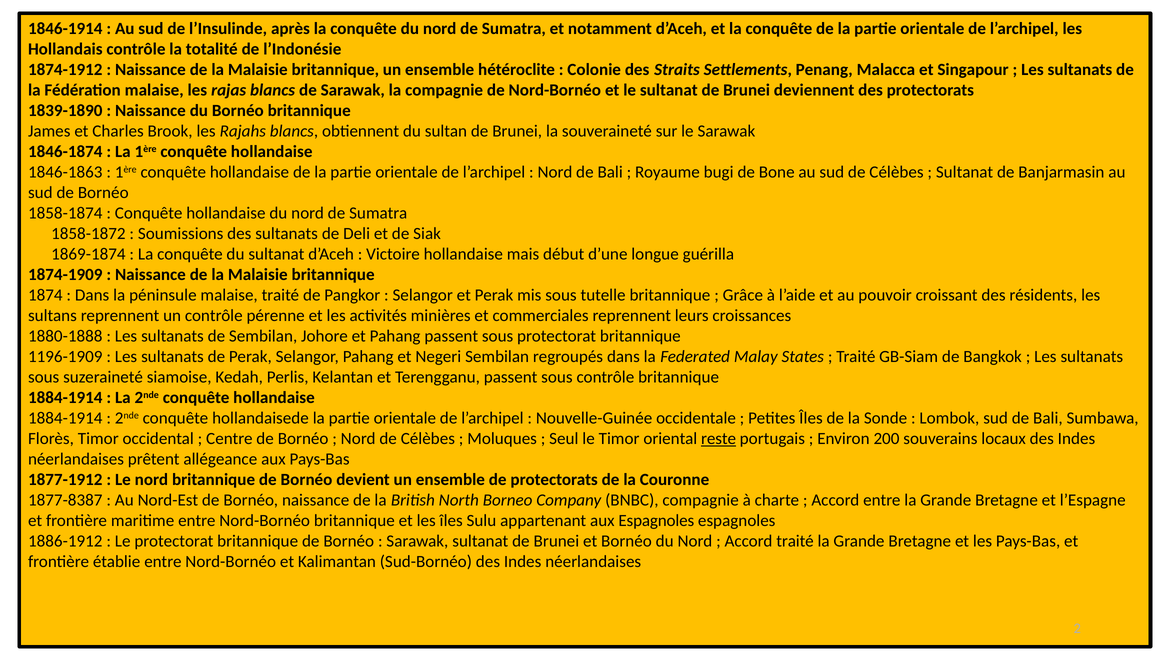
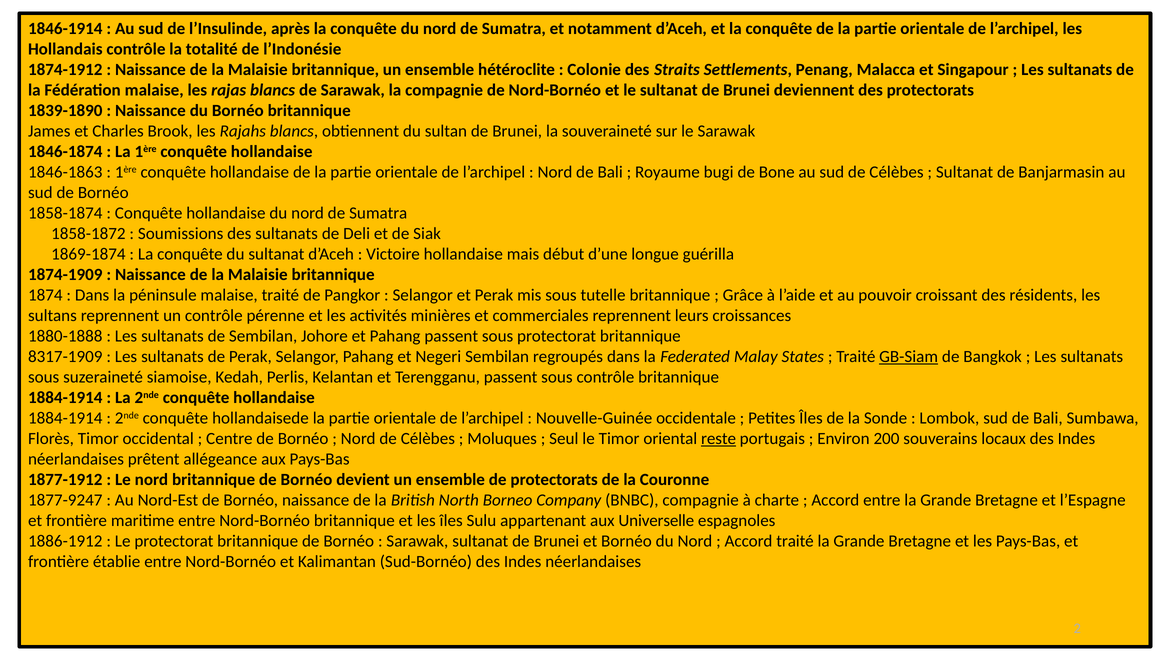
1196-1909: 1196-1909 -> 8317-1909 (65, 357)
GB-Siam underline: none -> present (909, 357)
1877-8387: 1877-8387 -> 1877-9247 (65, 500)
aux Espagnoles: Espagnoles -> Universelle (656, 521)
